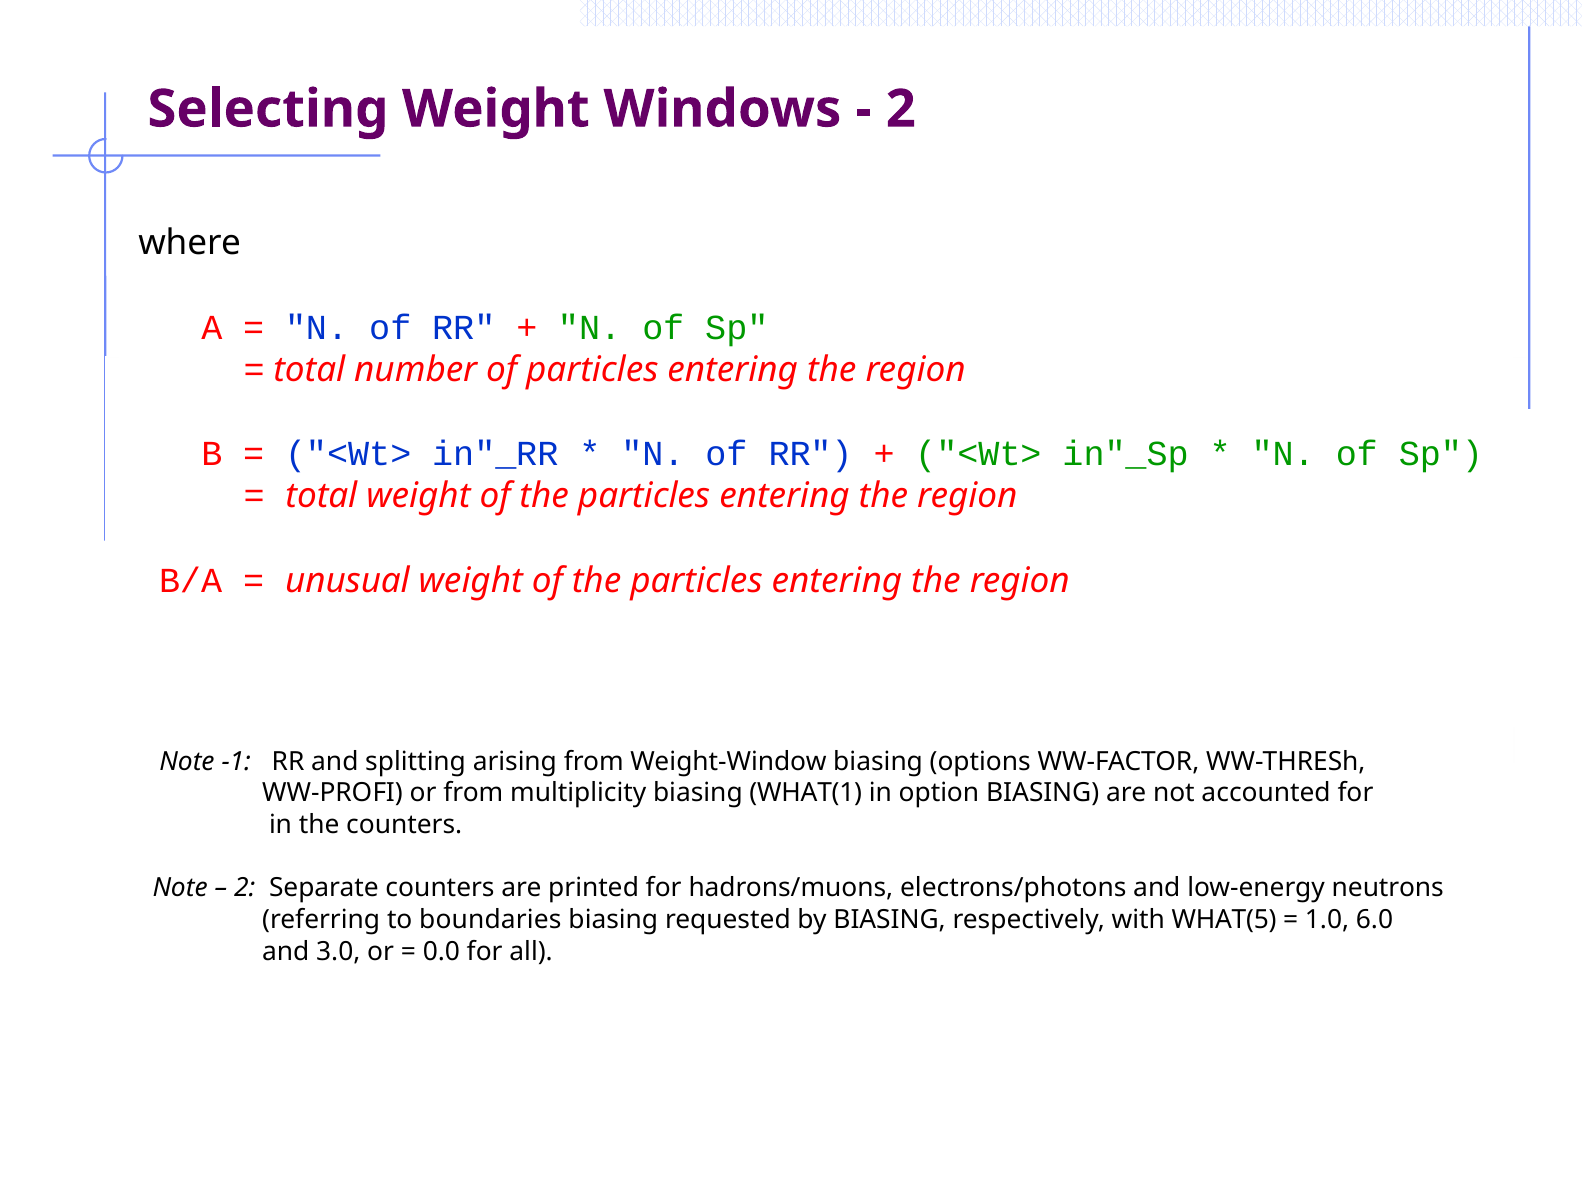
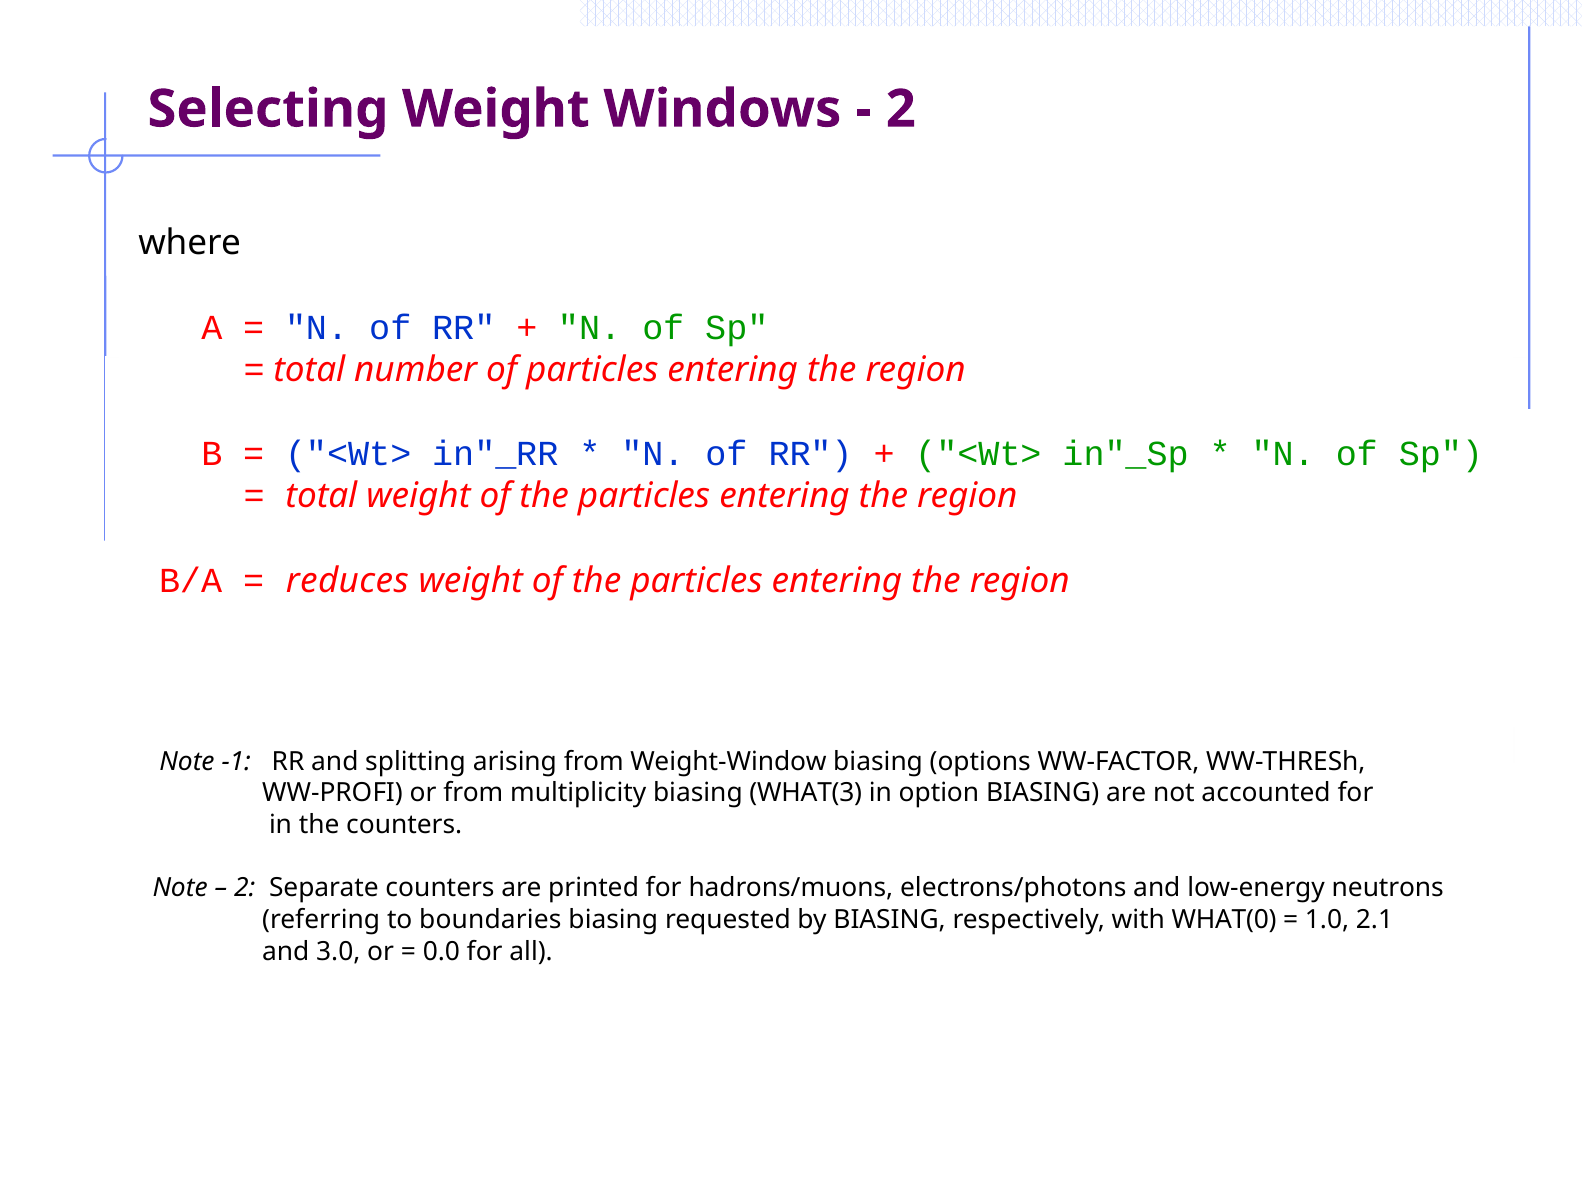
unusual: unusual -> reduces (347, 580)
WHAT(1: WHAT(1 -> WHAT(3 (806, 793)
WHAT(5: WHAT(5 -> WHAT(0 (1224, 919)
6.0: 6.0 -> 2.1 (1375, 919)
